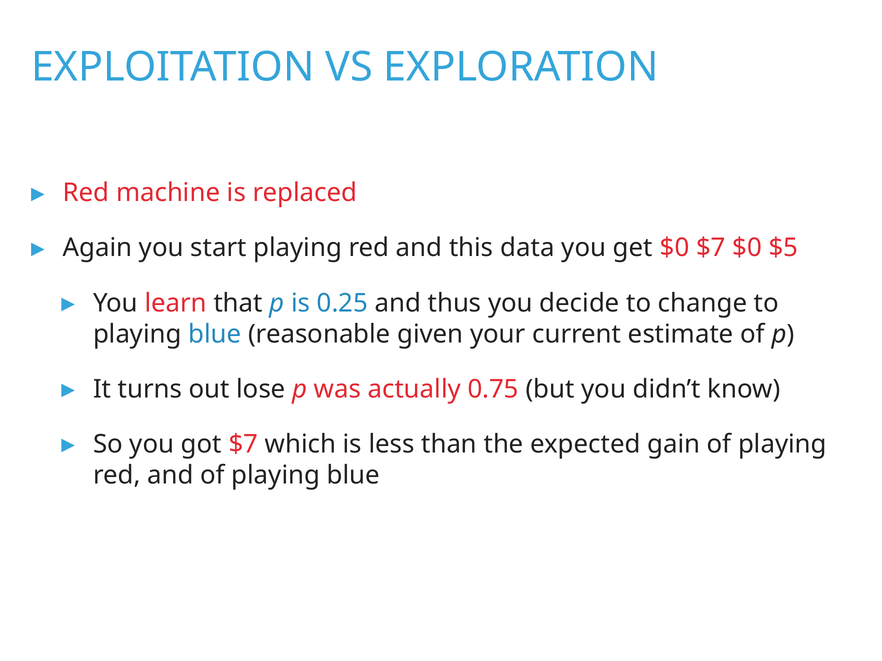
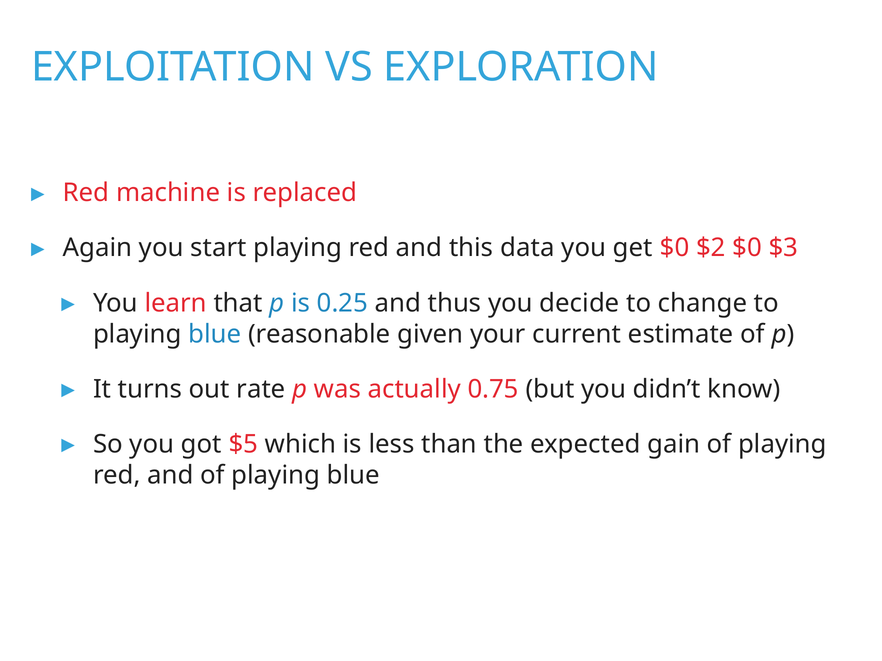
$0 $7: $7 -> $2 (711, 248)
$5: $5 -> $3 (783, 248)
lose: lose -> rate (261, 389)
got $7: $7 -> $5 (243, 445)
